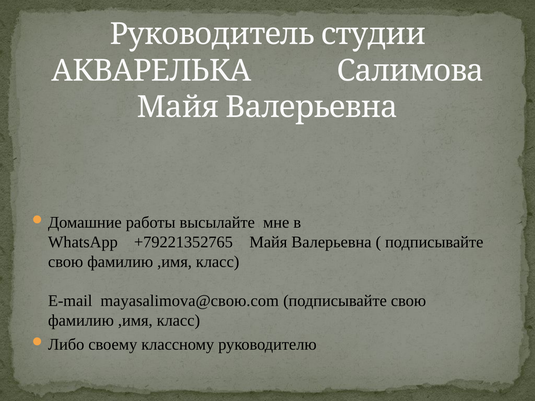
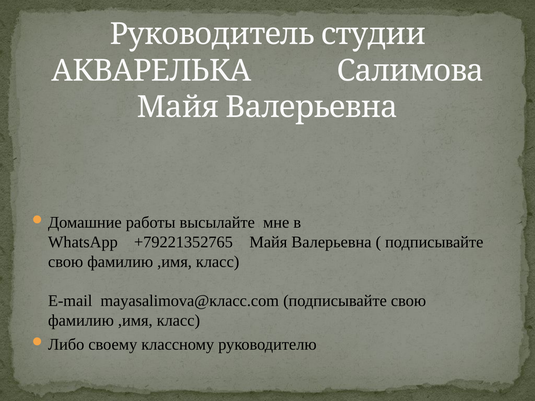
mayasalimova@свою.com: mayasalimova@свою.com -> mayasalimova@класc.com (190, 301)
